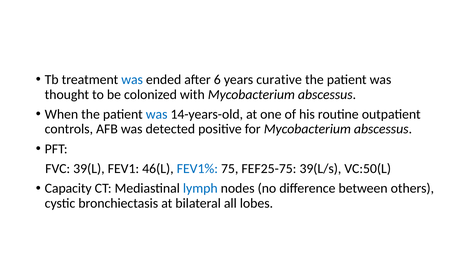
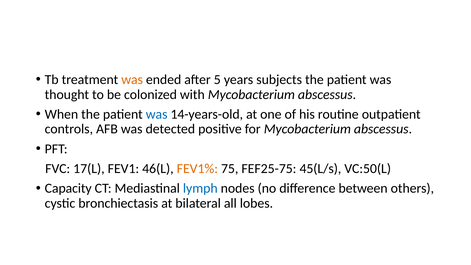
was colour: blue -> orange (132, 80)
6: 6 -> 5 (217, 80)
curative: curative -> subjects (279, 80)
39(L: 39(L -> 17(L (89, 169)
FEV1% colour: blue -> orange (197, 169)
39(L/s: 39(L/s -> 45(L/s (320, 169)
